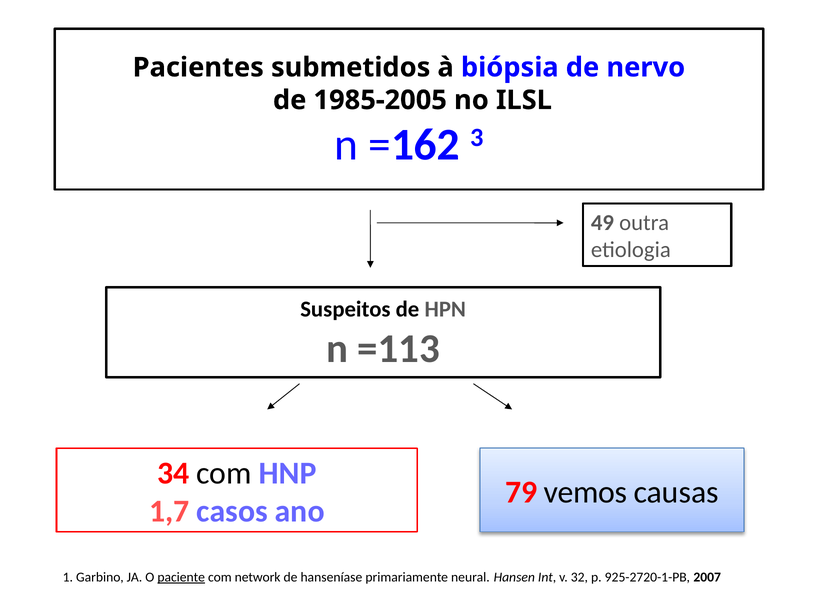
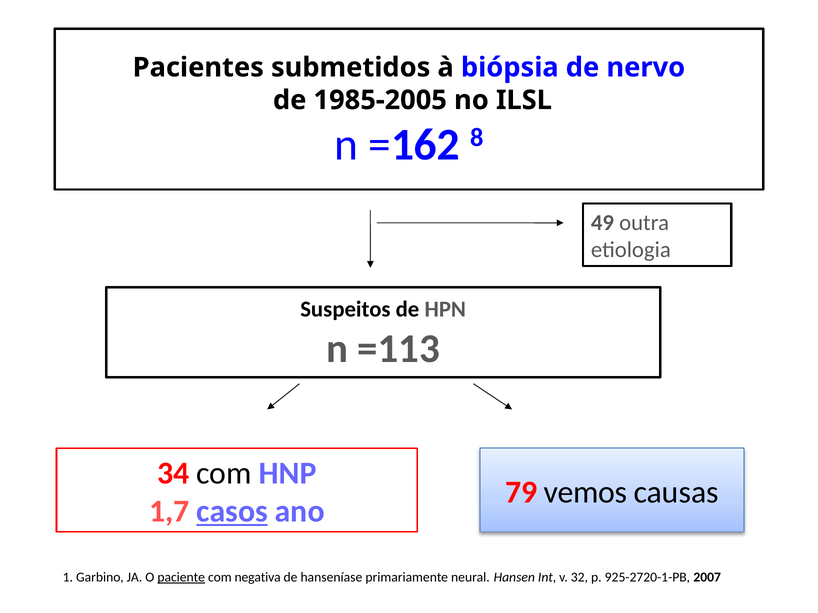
3: 3 -> 8 (477, 138)
casos underline: none -> present (232, 512)
network: network -> negativa (258, 578)
